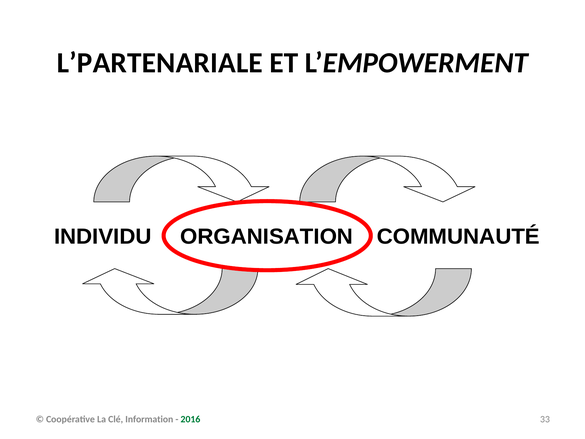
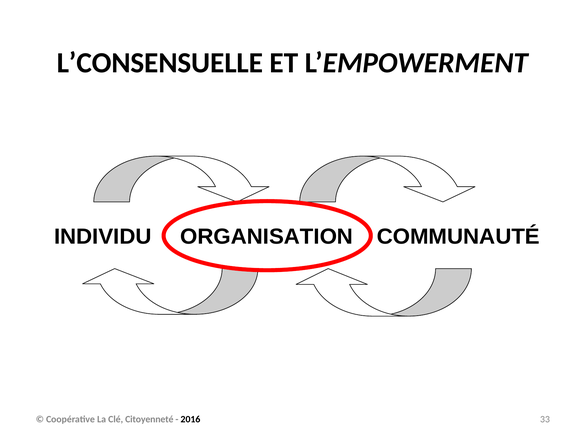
L’PARTENARIALE: L’PARTENARIALE -> L’CONSENSUELLE (160, 63)
Information: Information -> Citoyenneté (149, 419)
2016 colour: green -> black (190, 419)
